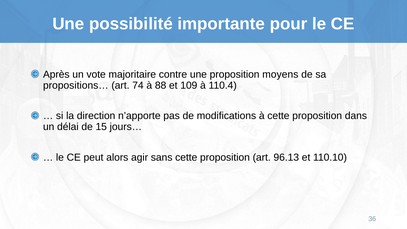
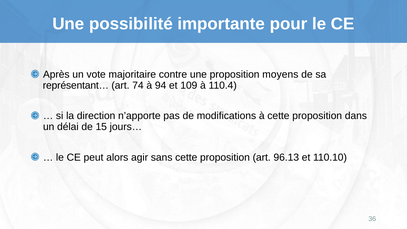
propositions…: propositions… -> représentant… (76, 85)
88: 88 -> 94 (161, 85)
